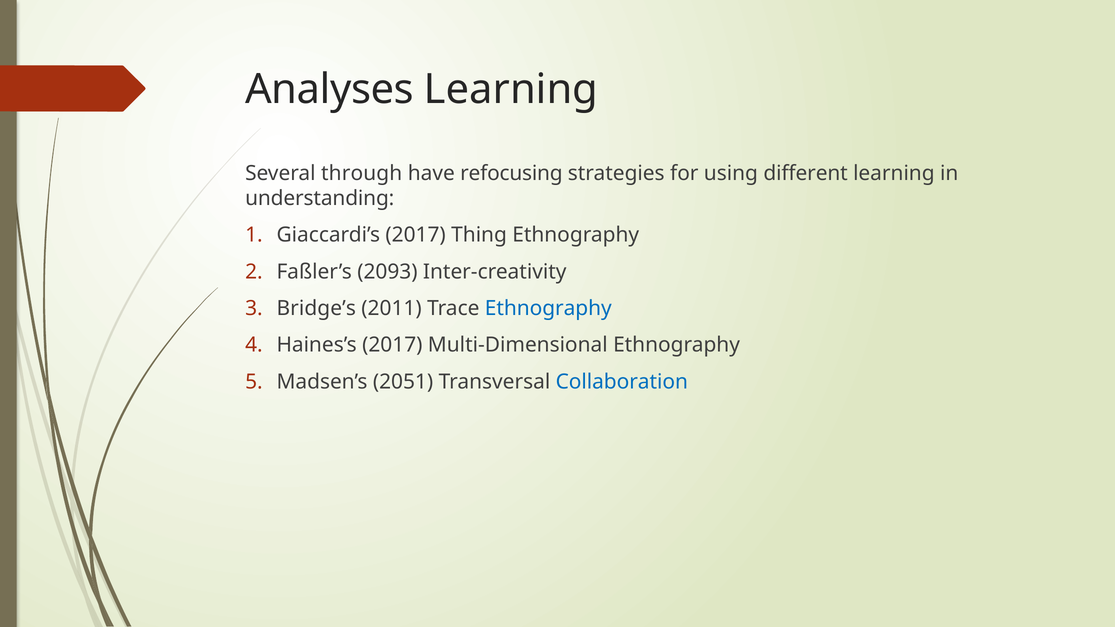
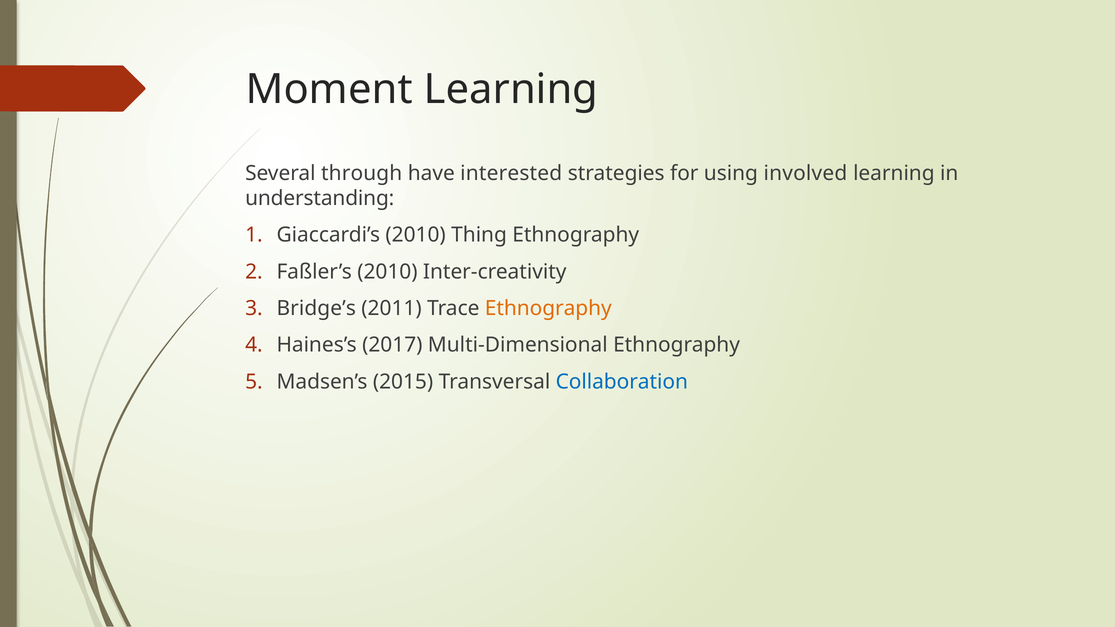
Analyses: Analyses -> Moment (329, 89)
refocusing: refocusing -> interested (511, 173)
different: different -> involved (805, 173)
Giaccardi’s 2017: 2017 -> 2010 (416, 235)
Faßler’s 2093: 2093 -> 2010 (387, 272)
Ethnography colour: blue -> orange (548, 308)
2051: 2051 -> 2015 (403, 382)
